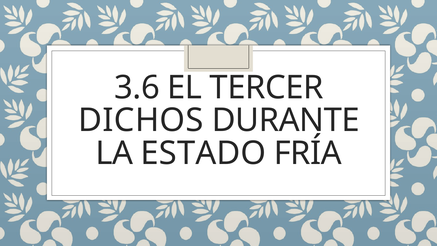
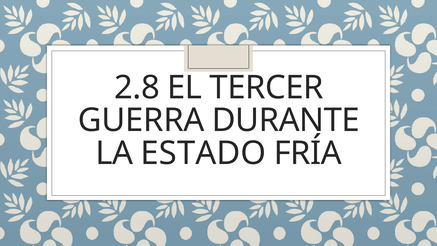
3.6: 3.6 -> 2.8 (137, 88)
DICHOS: DICHOS -> GUERRA (141, 120)
